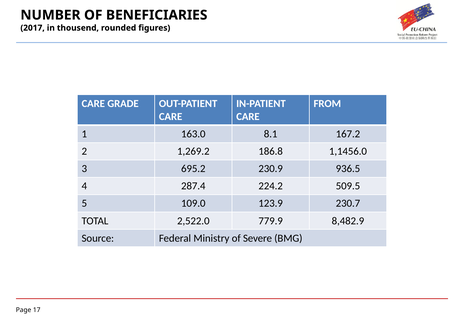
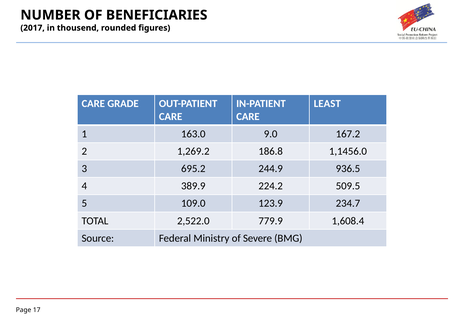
FROM: FROM -> LEAST (327, 104)
8.1: 8.1 -> 9.0 (271, 134)
230.9: 230.9 -> 244.9 (271, 169)
287.4: 287.4 -> 389.9 (193, 186)
230.7: 230.7 -> 234.7 (348, 204)
8,482.9: 8,482.9 -> 1,608.4 (348, 221)
